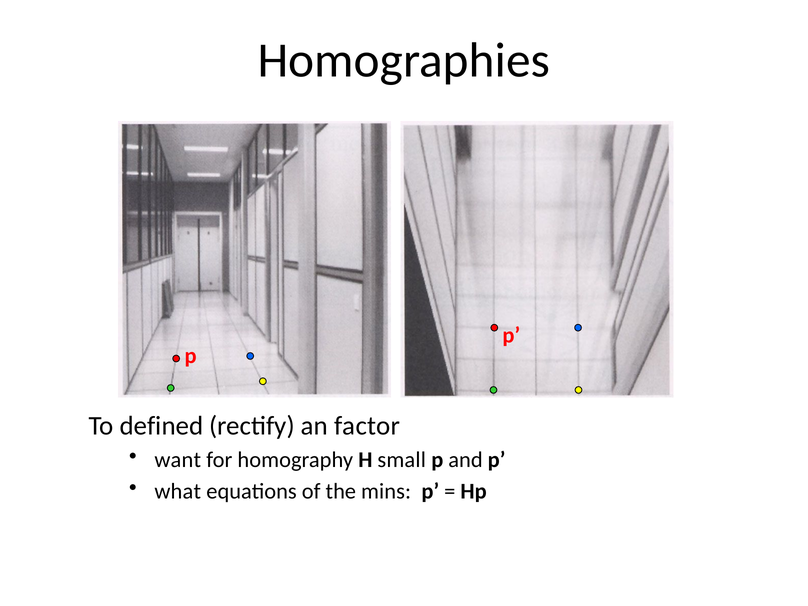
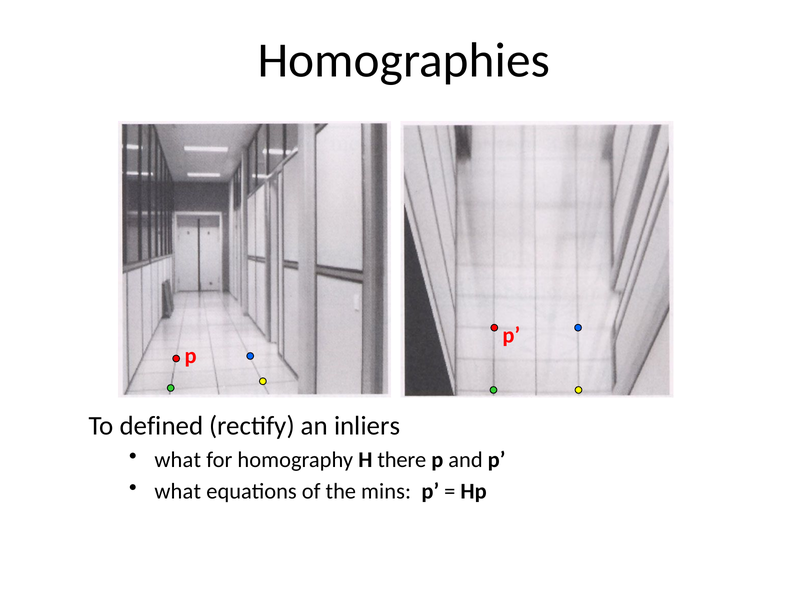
factor: factor -> inliers (367, 426)
want: want -> what (178, 460)
small: small -> there (402, 460)
